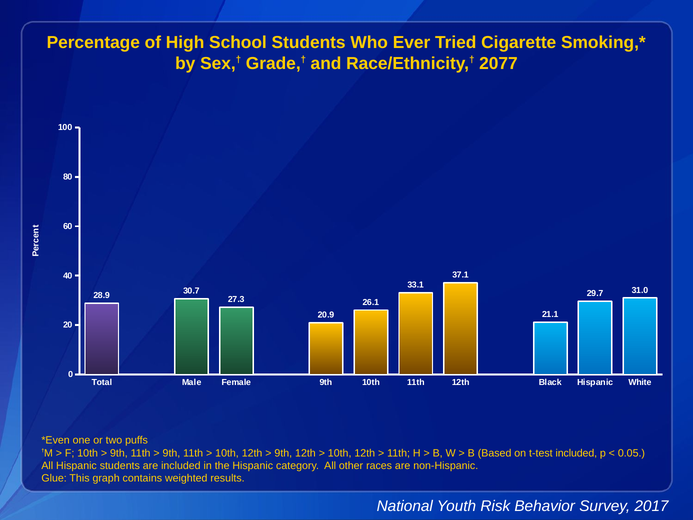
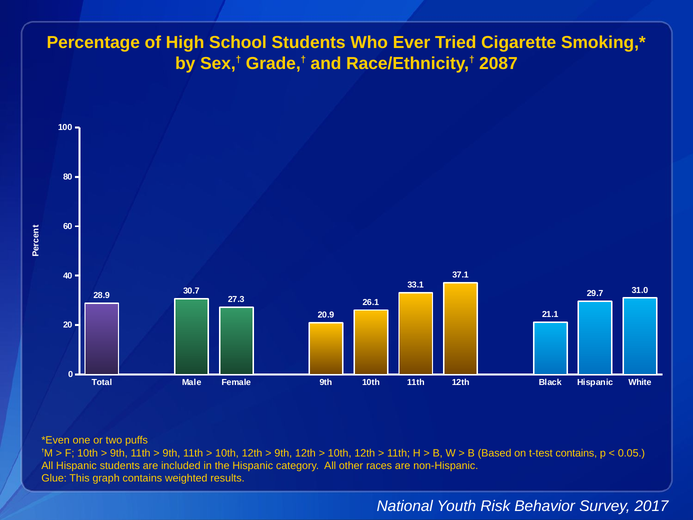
2077: 2077 -> 2087 (498, 64)
t-test included: included -> contains (576, 453)
